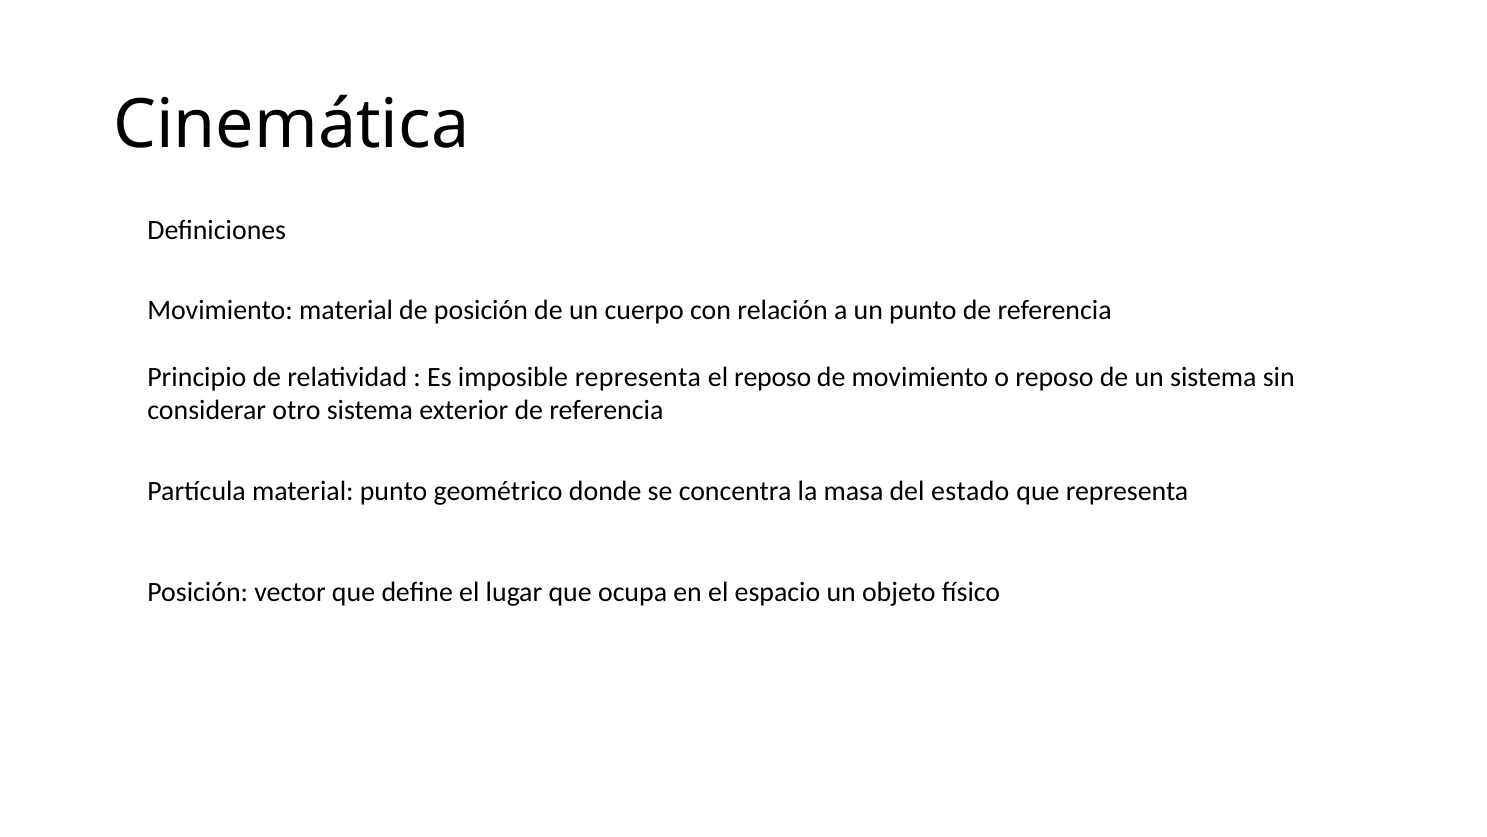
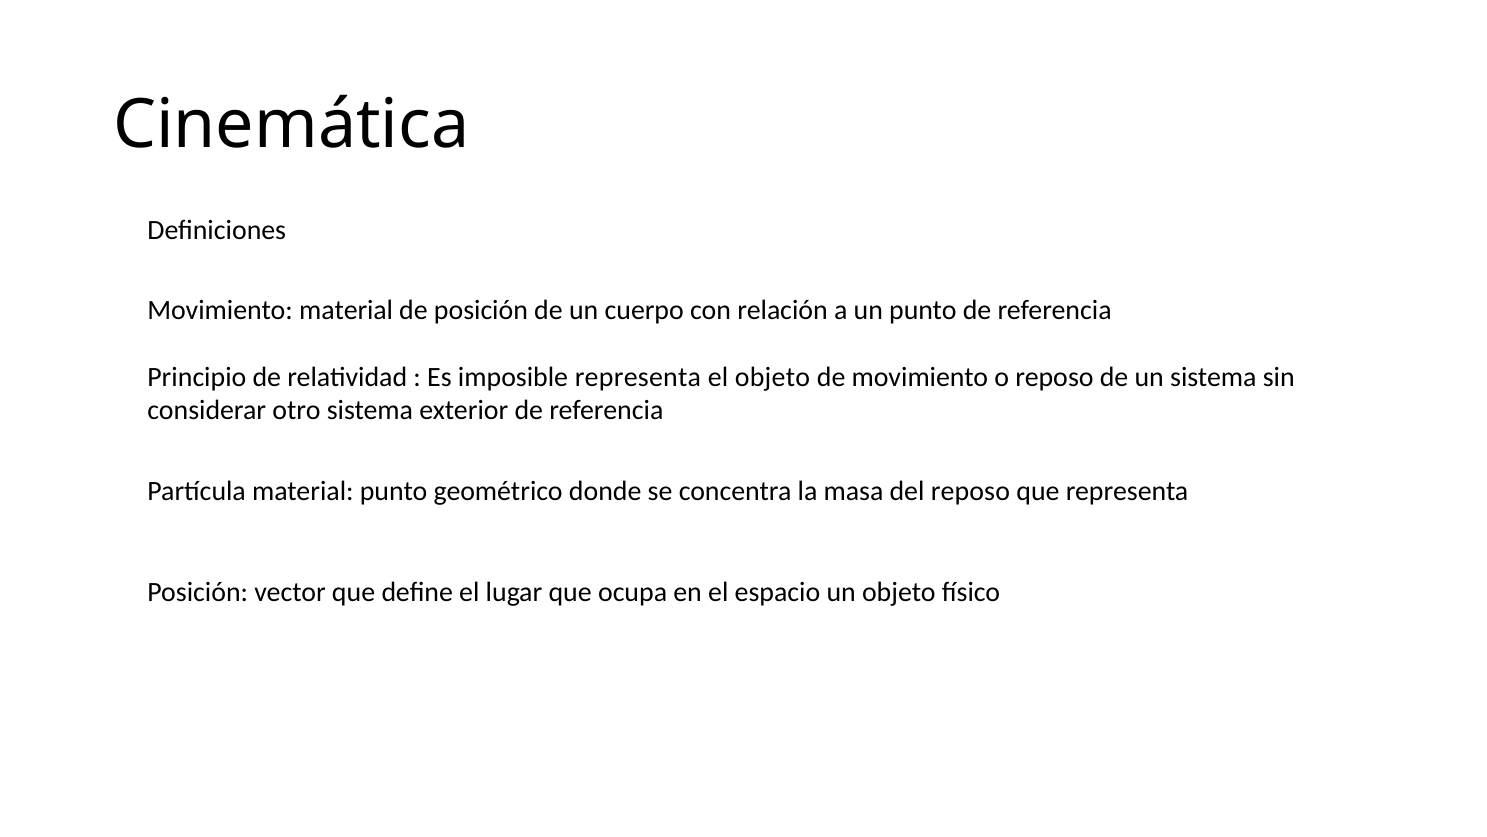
el reposo: reposo -> objeto (772, 377)
del estado: estado -> reposo (970, 491)
